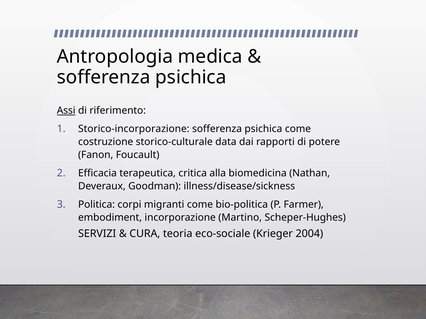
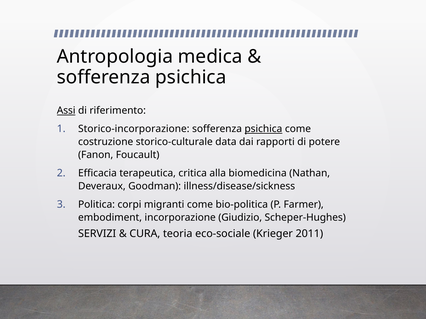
psichica underline: none -> present (263, 129)
Martino: Martino -> Giudizio (240, 218)
2004: 2004 -> 2011 (309, 234)
